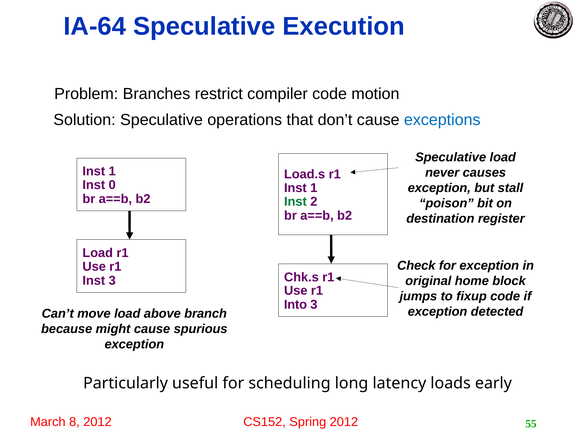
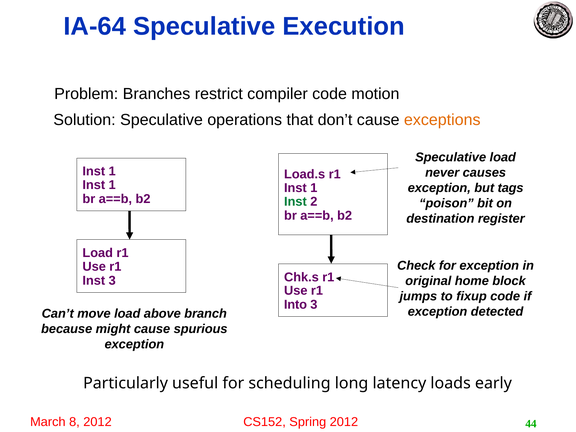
exceptions colour: blue -> orange (442, 120)
0: 0 -> 1 (112, 185)
stall: stall -> tags (511, 188)
55: 55 -> 44 (531, 424)
